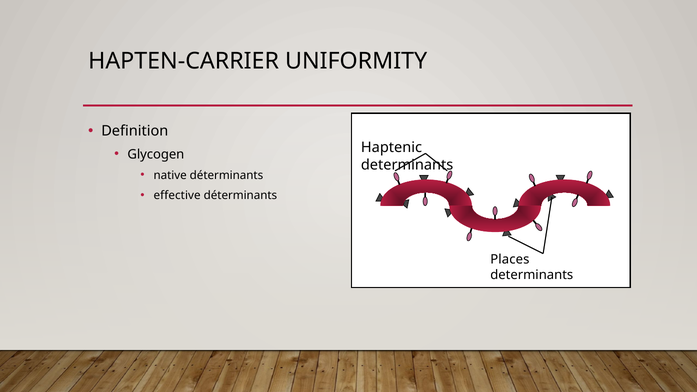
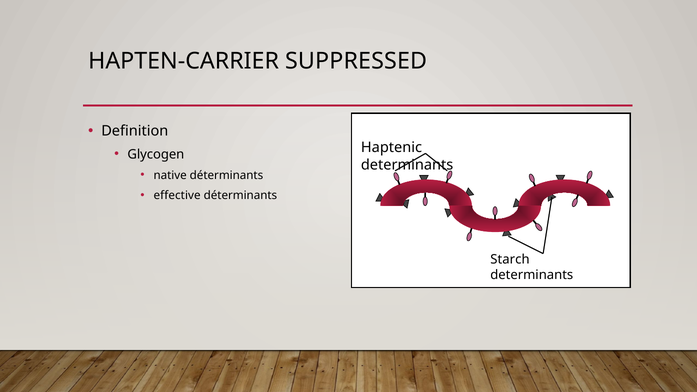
UNIFORMITY: UNIFORMITY -> SUPPRESSED (356, 61)
Places: Places -> Starch (510, 259)
